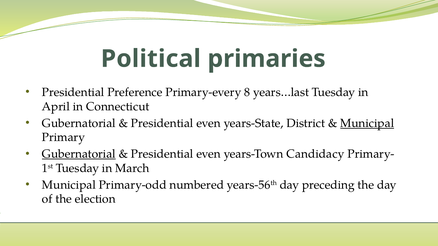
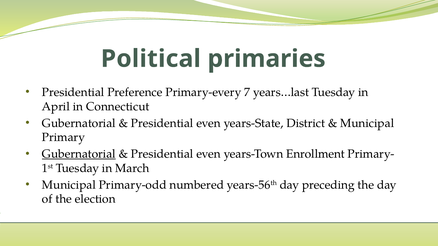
8: 8 -> 7 (247, 92)
Municipal underline: present -> none (367, 123)
Candidacy: Candidacy -> Enrollment (316, 154)
